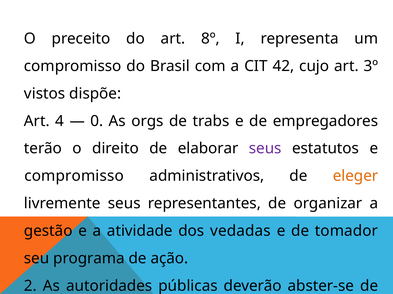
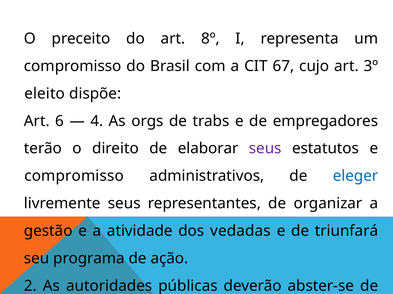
42: 42 -> 67 (283, 66)
vistos: vistos -> eleito (45, 94)
4: 4 -> 6 (60, 121)
0: 0 -> 4 (97, 121)
eleger colour: orange -> blue (355, 176)
tomador: tomador -> triunfará (347, 231)
